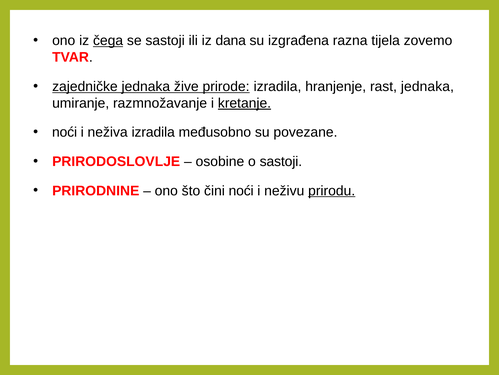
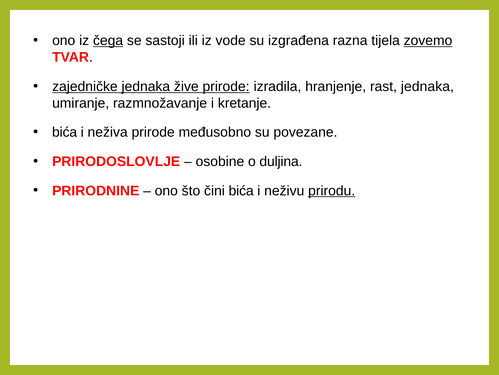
dana: dana -> vode (231, 41)
zovemo underline: none -> present (428, 41)
kretanje underline: present -> none (244, 103)
noći: noći -> bića (65, 132)
neživa izradila: izradila -> prirode (153, 132)
o sastoji: sastoji -> duljina (281, 161)
čini noći: noći -> bića (241, 190)
